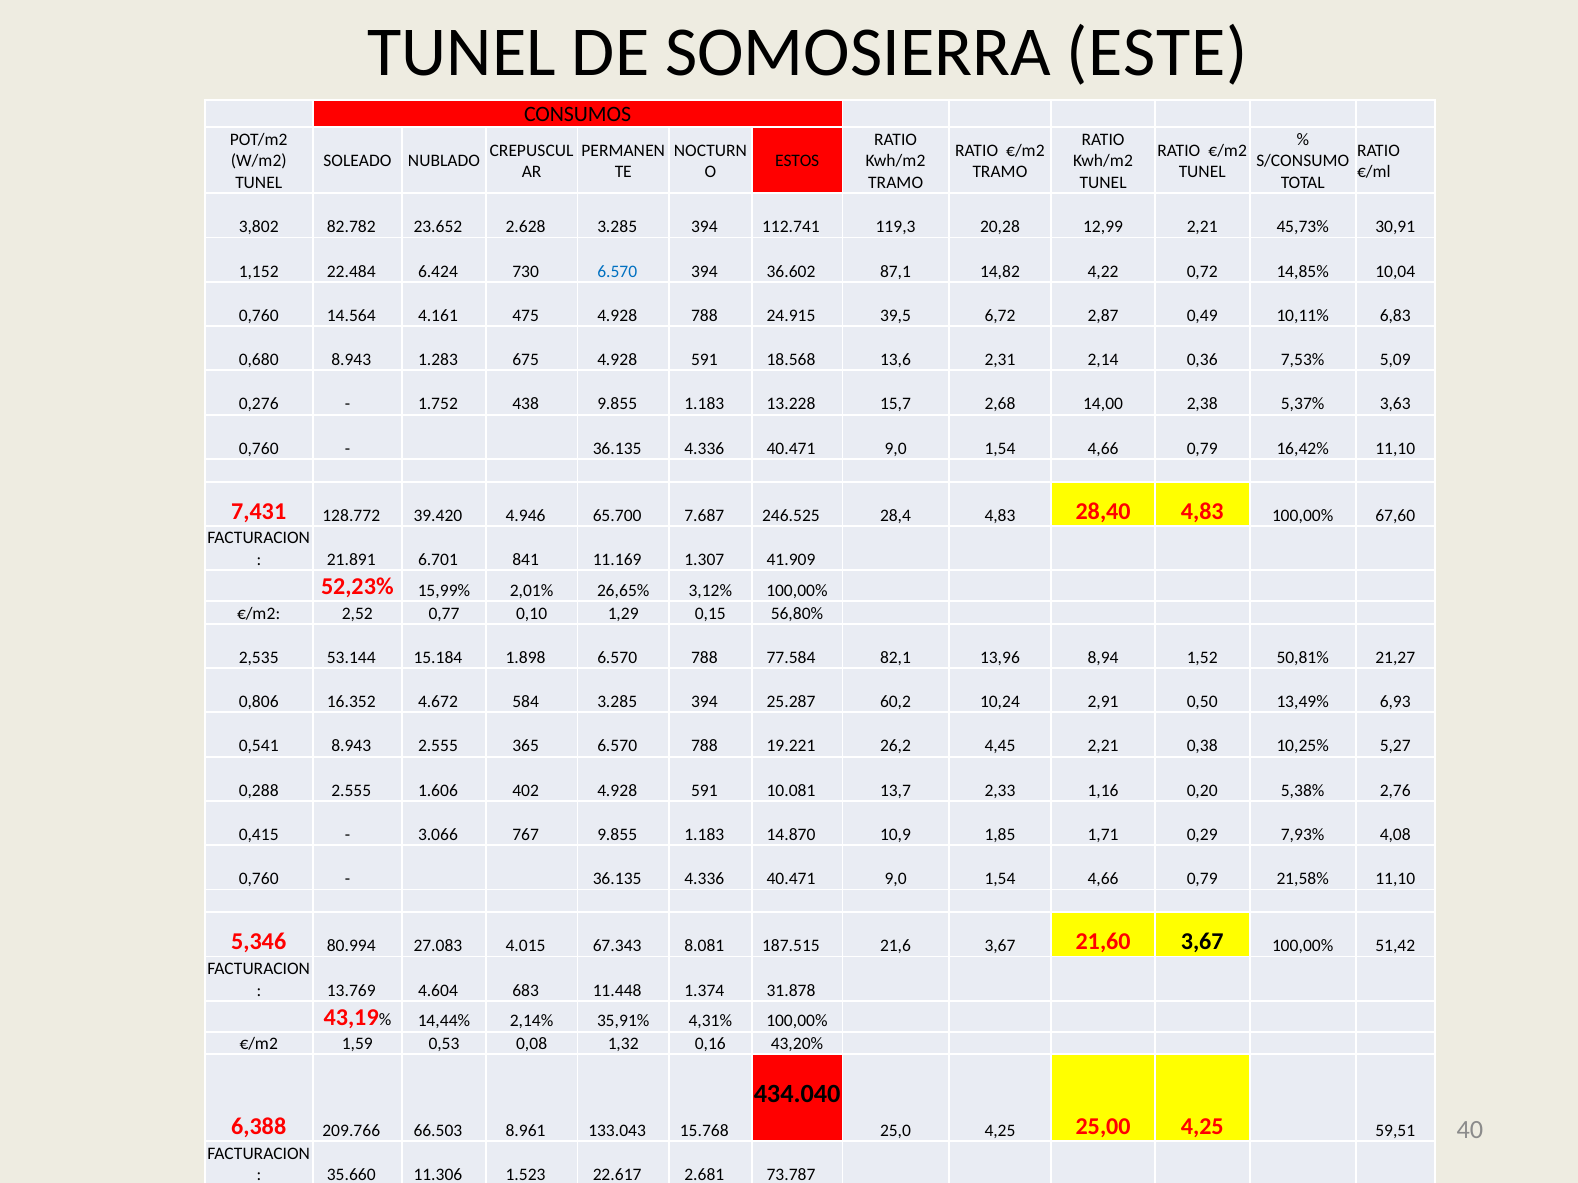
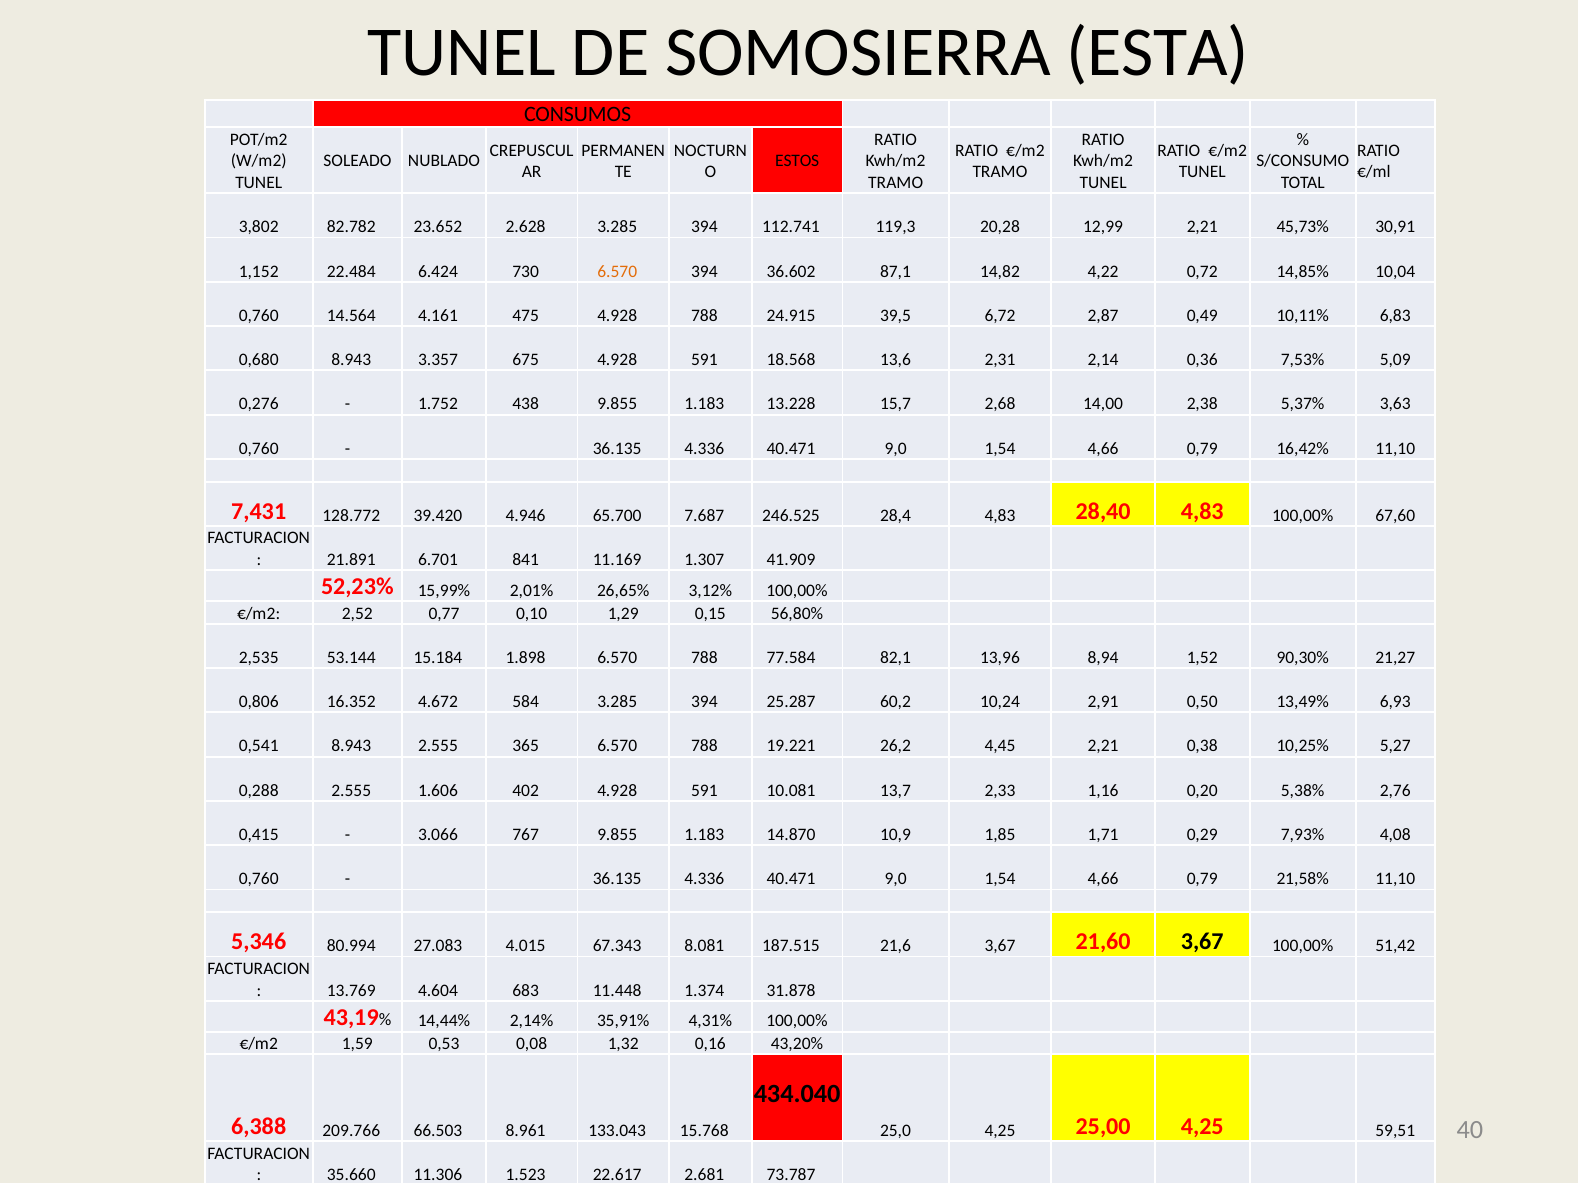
ESTE: ESTE -> ESTA (1158, 52)
6.570 colour: blue -> orange (617, 271)
1.283: 1.283 -> 3.357 (438, 360)
50,81%: 50,81% -> 90,30% (1303, 658)
